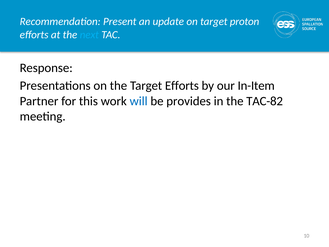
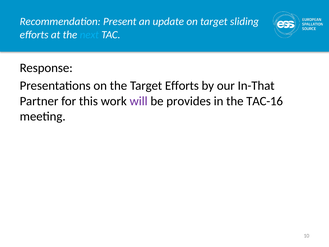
proton: proton -> sliding (244, 22)
In-Item: In-Item -> In-That (256, 86)
will colour: blue -> purple (139, 101)
TAC-82: TAC-82 -> TAC-16 (265, 101)
